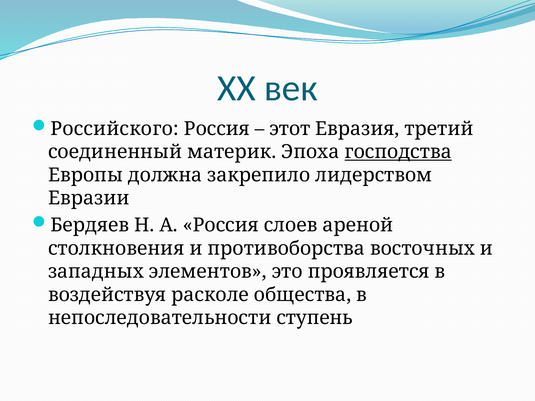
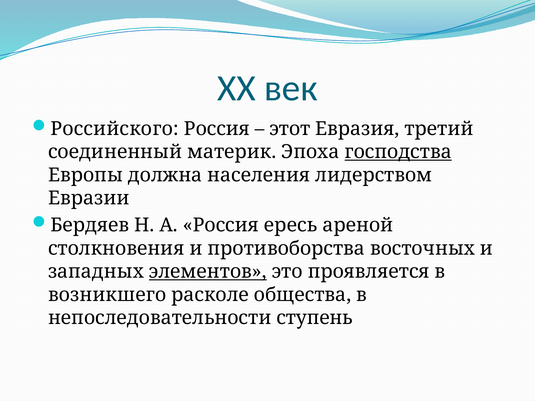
закрепило: закрепило -> населения (259, 175)
слоев: слоев -> ересь (291, 225)
элементов underline: none -> present (208, 272)
воздействуя: воздействуя -> возникшего (107, 295)
